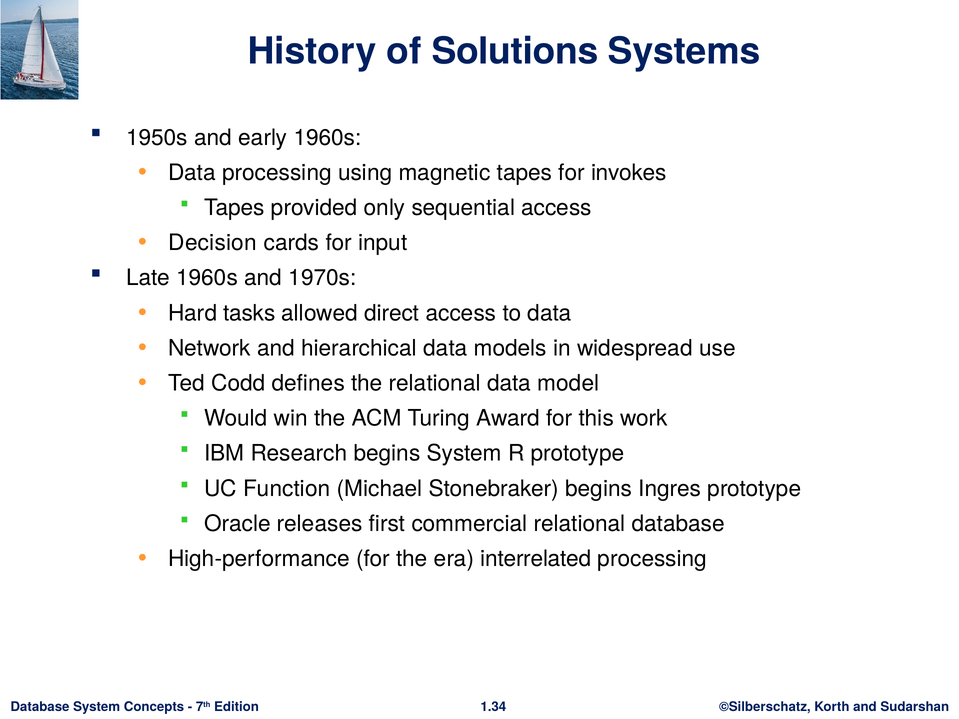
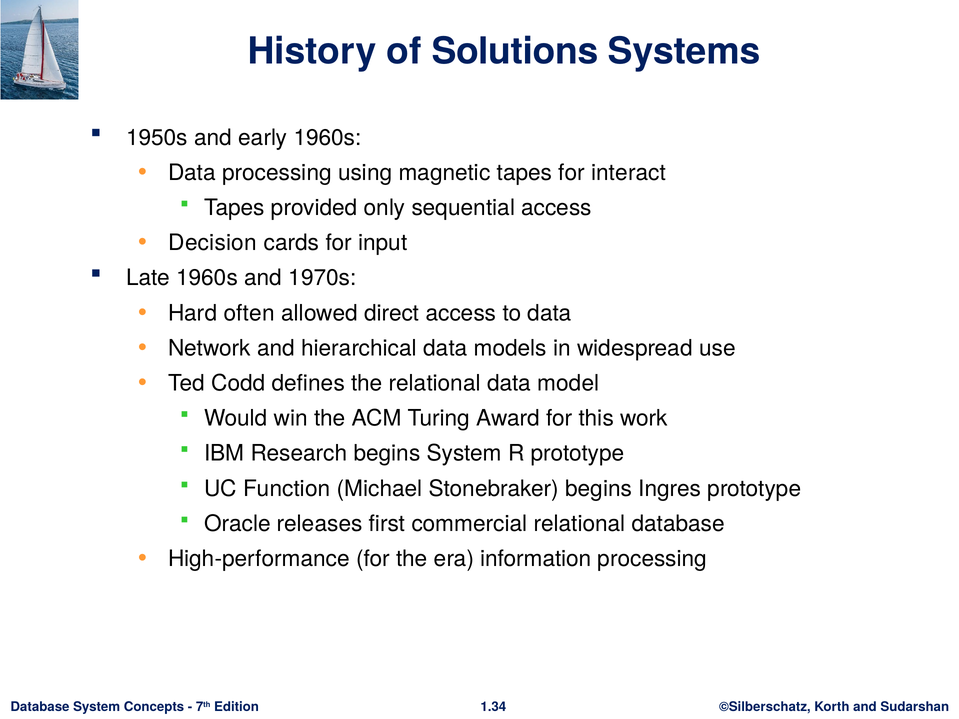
invokes: invokes -> interact (629, 173)
tasks: tasks -> often (249, 313)
interrelated: interrelated -> information (536, 559)
